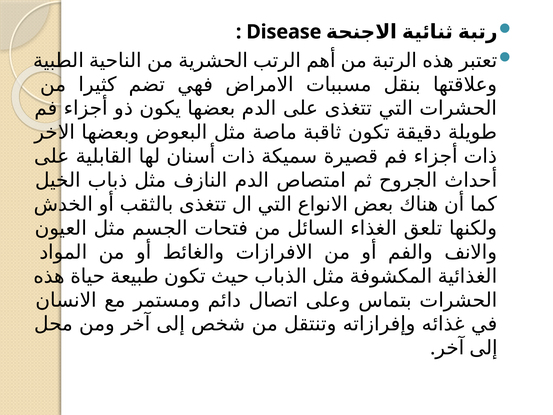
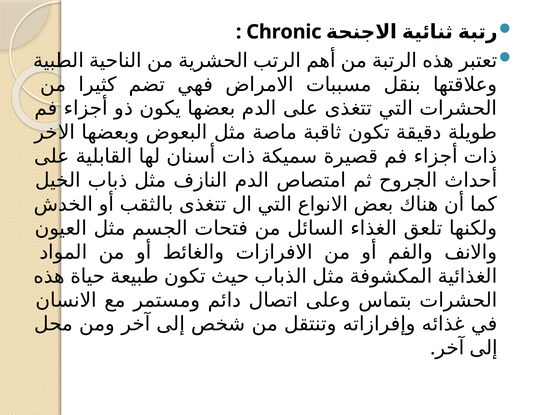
Disease: Disease -> Chronic (284, 32)
